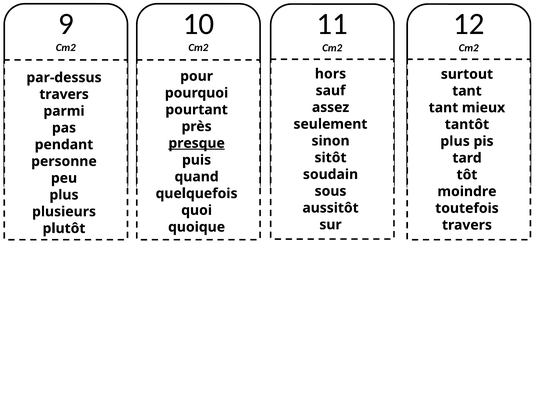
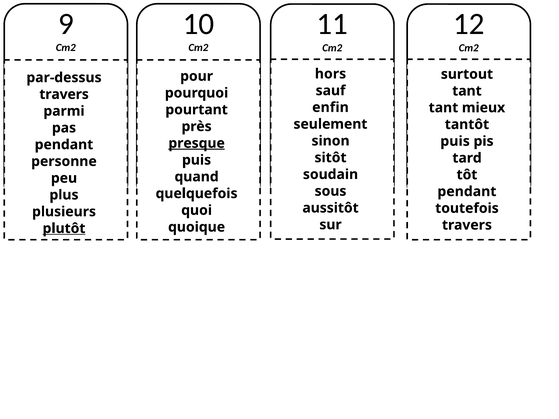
assez: assez -> enfin (330, 107)
plus: plus -> puis (455, 141)
moindre: moindre -> pendant (467, 192)
plutôt underline: none -> present (64, 229)
